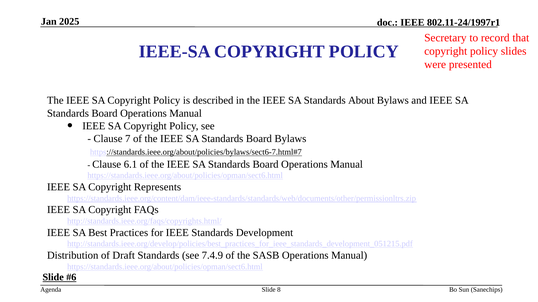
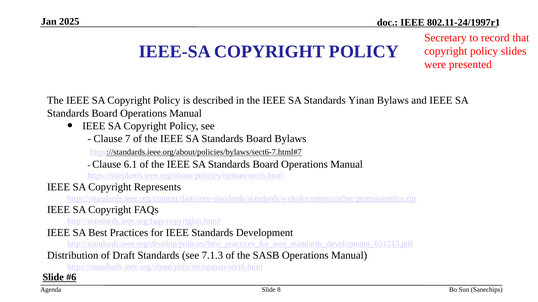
About: About -> Yinan (361, 101)
7.4.9: 7.4.9 -> 7.1.3 (212, 256)
